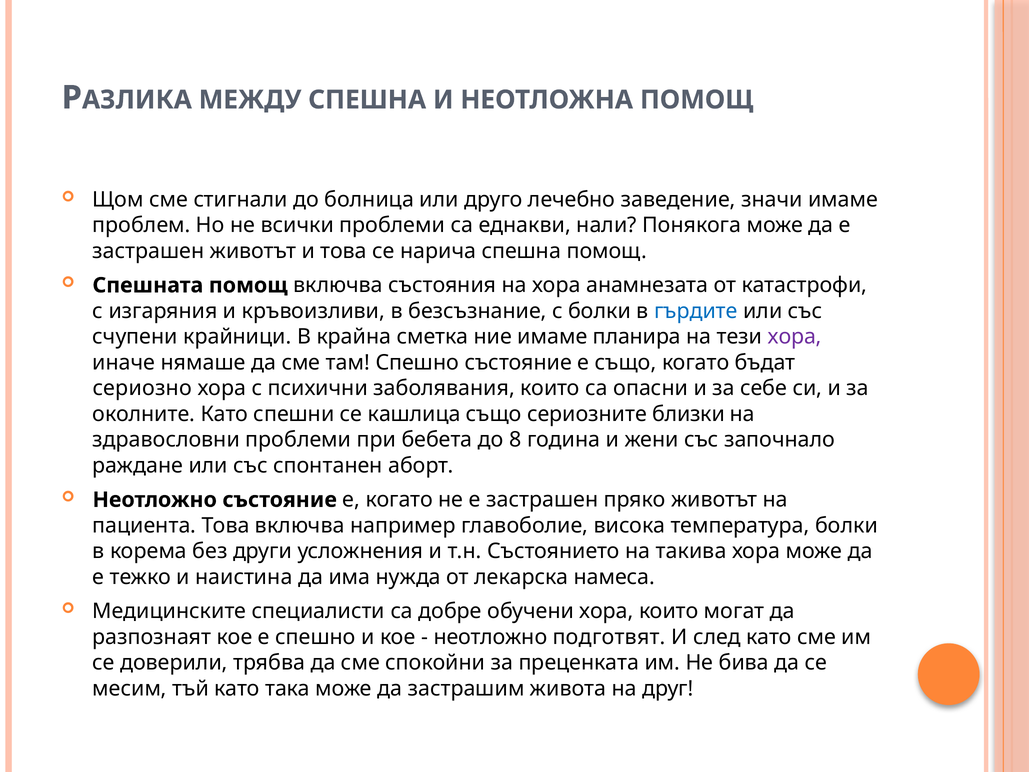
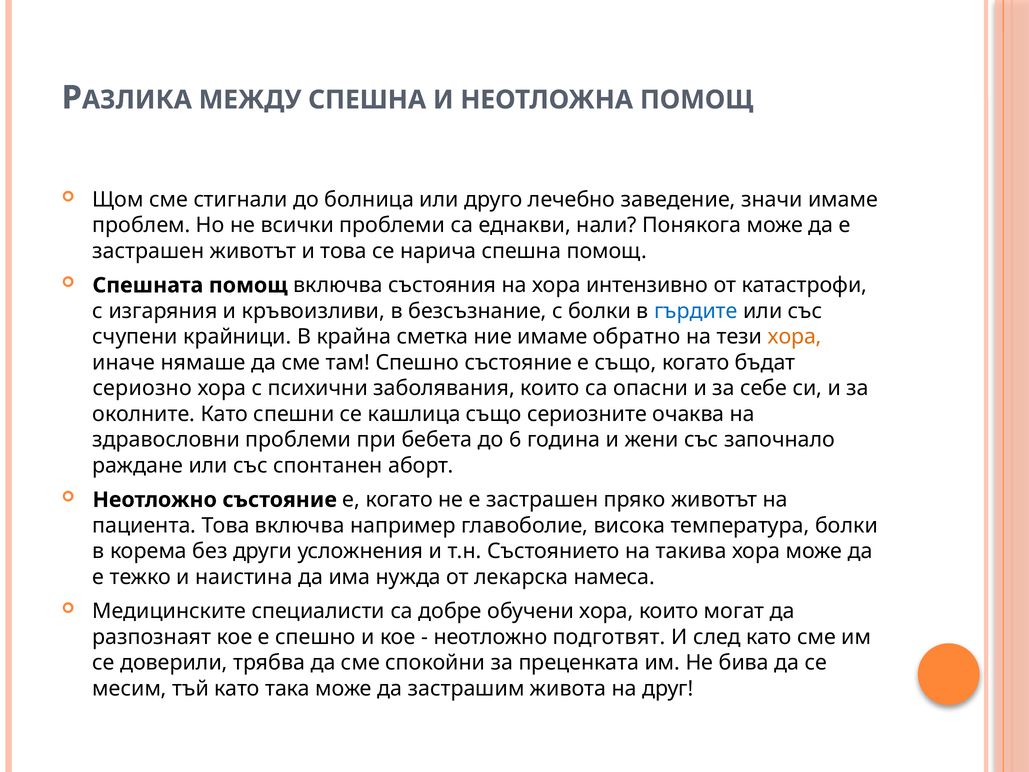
анамнезата: анамнезата -> интензивно (647, 285)
планира: планира -> обратно (637, 337)
хора colour: purple -> orange (795, 337)
близки: близки -> очаква (688, 414)
8: 8 -> 6 (515, 440)
